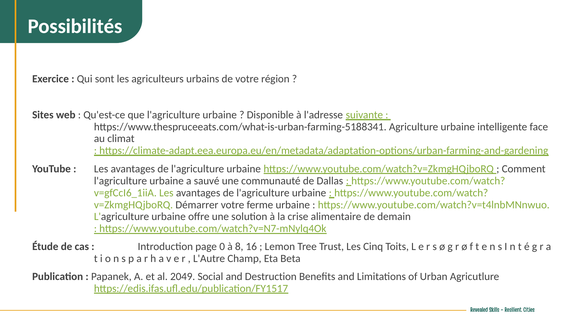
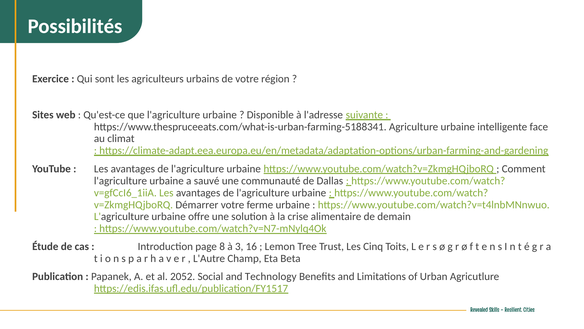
0: 0 -> 8 (222, 246)
8: 8 -> 3 (239, 246)
2049: 2049 -> 2052 (183, 276)
Destruction: Destruction -> Technology (271, 276)
